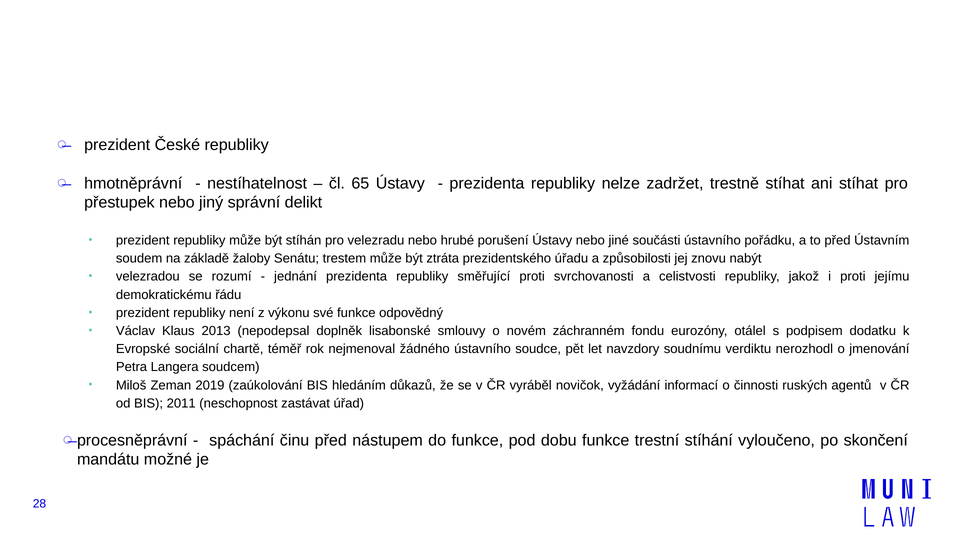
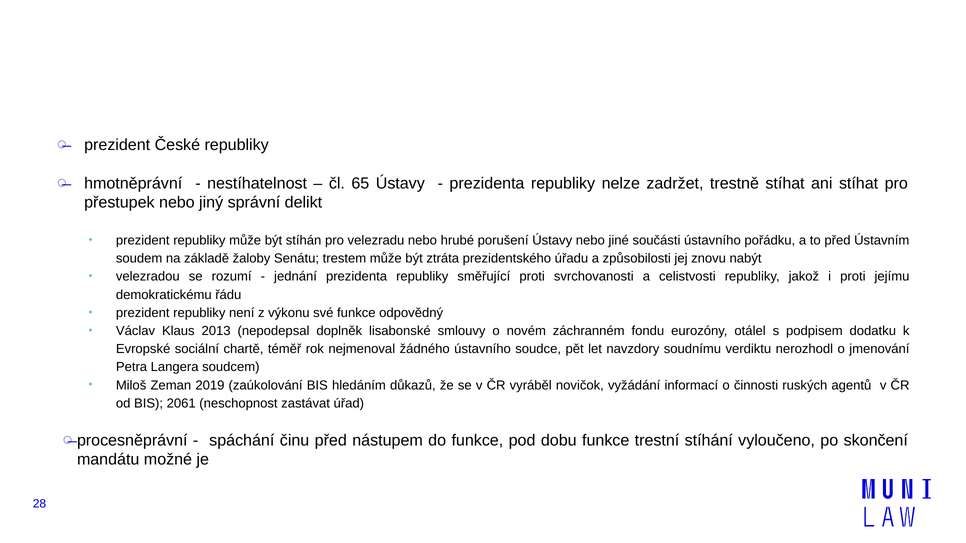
2011: 2011 -> 2061 (181, 404)
